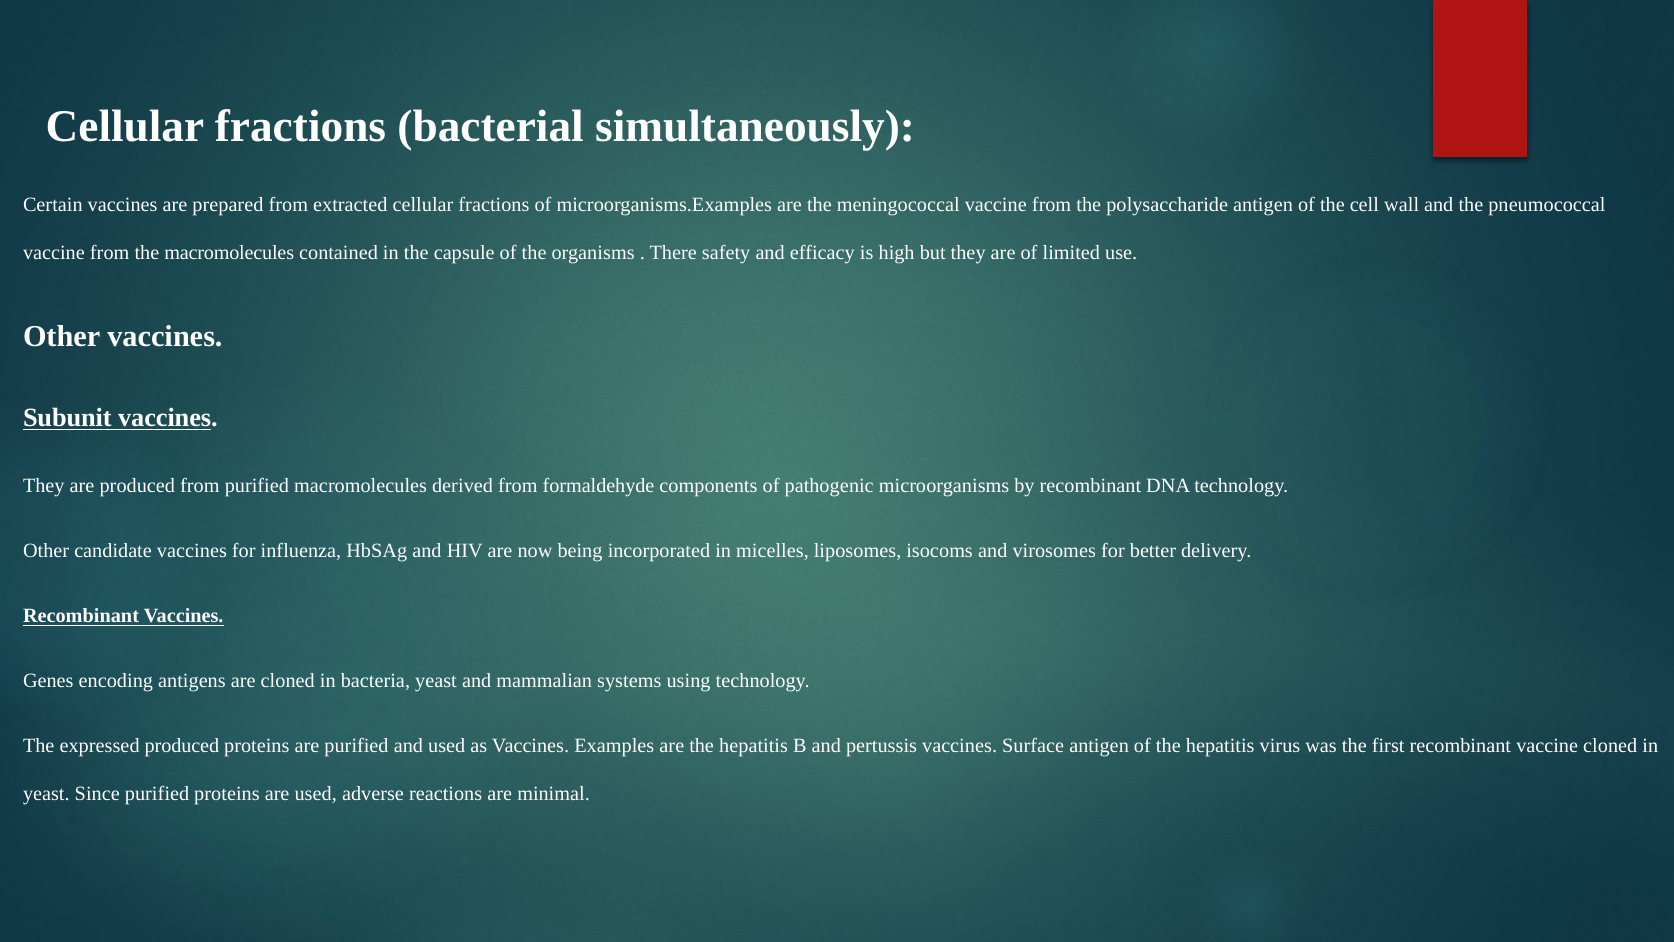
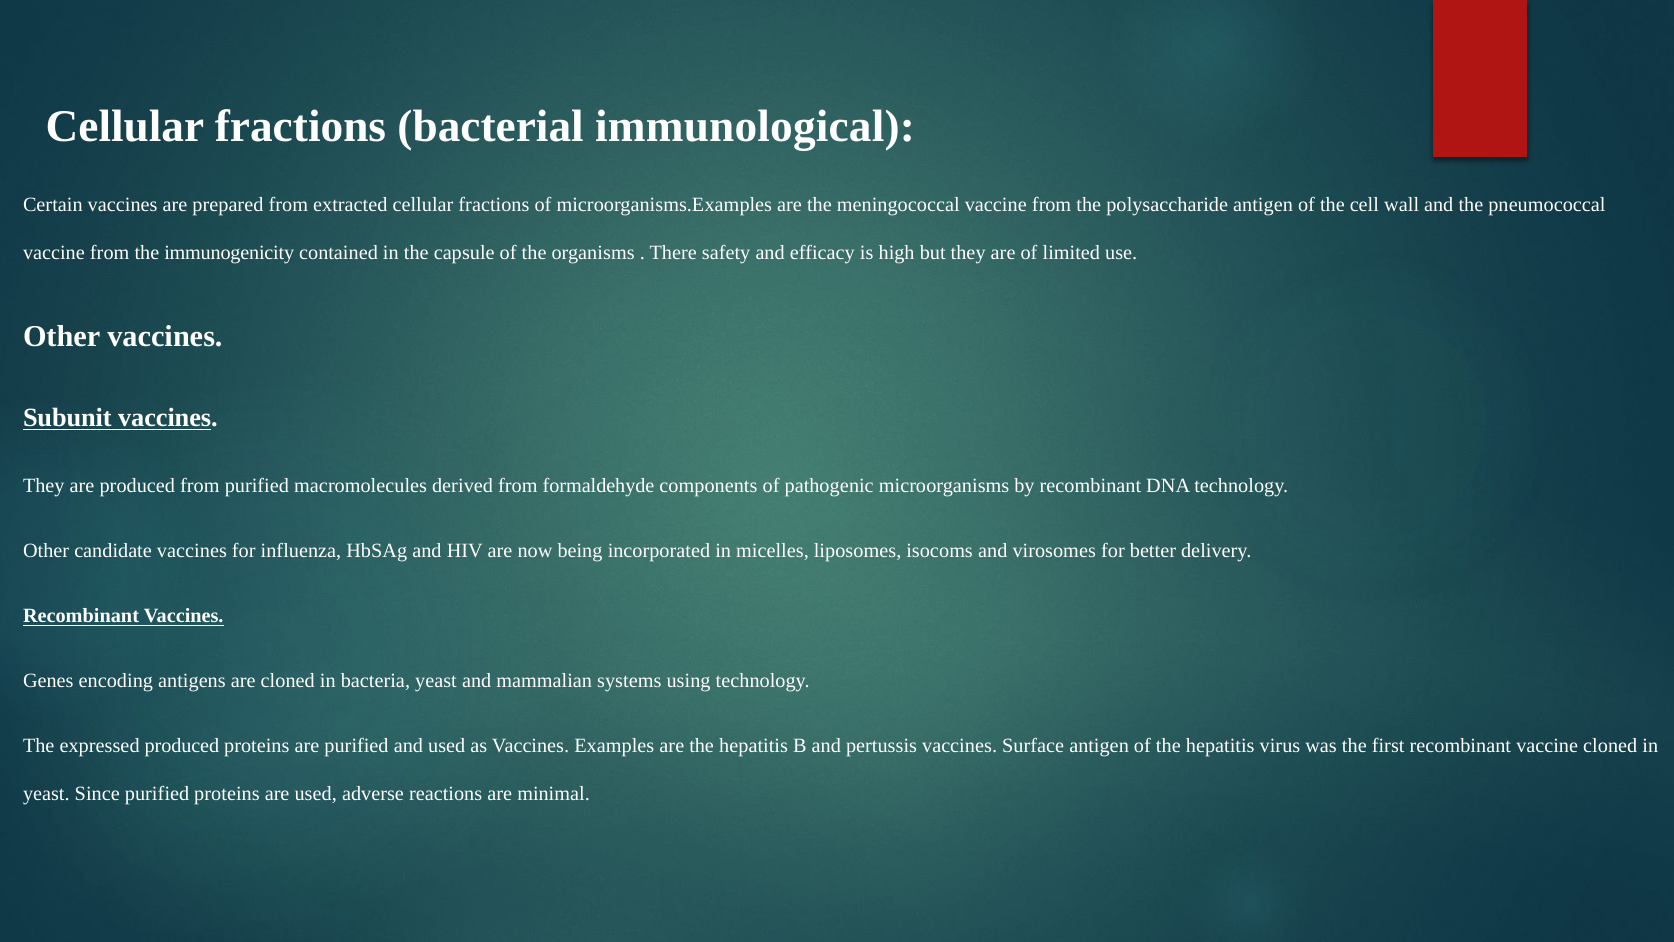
simultaneously: simultaneously -> immunological (755, 127)
the macromolecules: macromolecules -> immunogenicity (229, 253)
